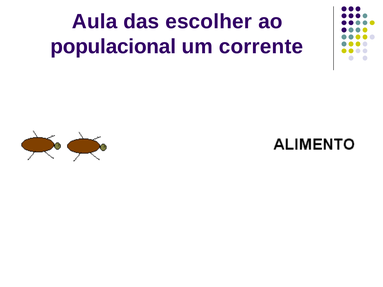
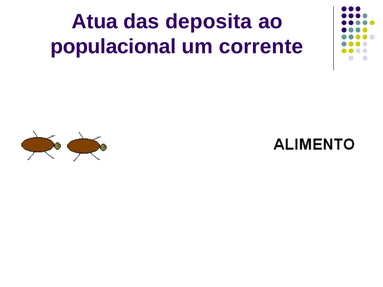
Aula: Aula -> Atua (95, 22)
escolher: escolher -> deposita (209, 22)
